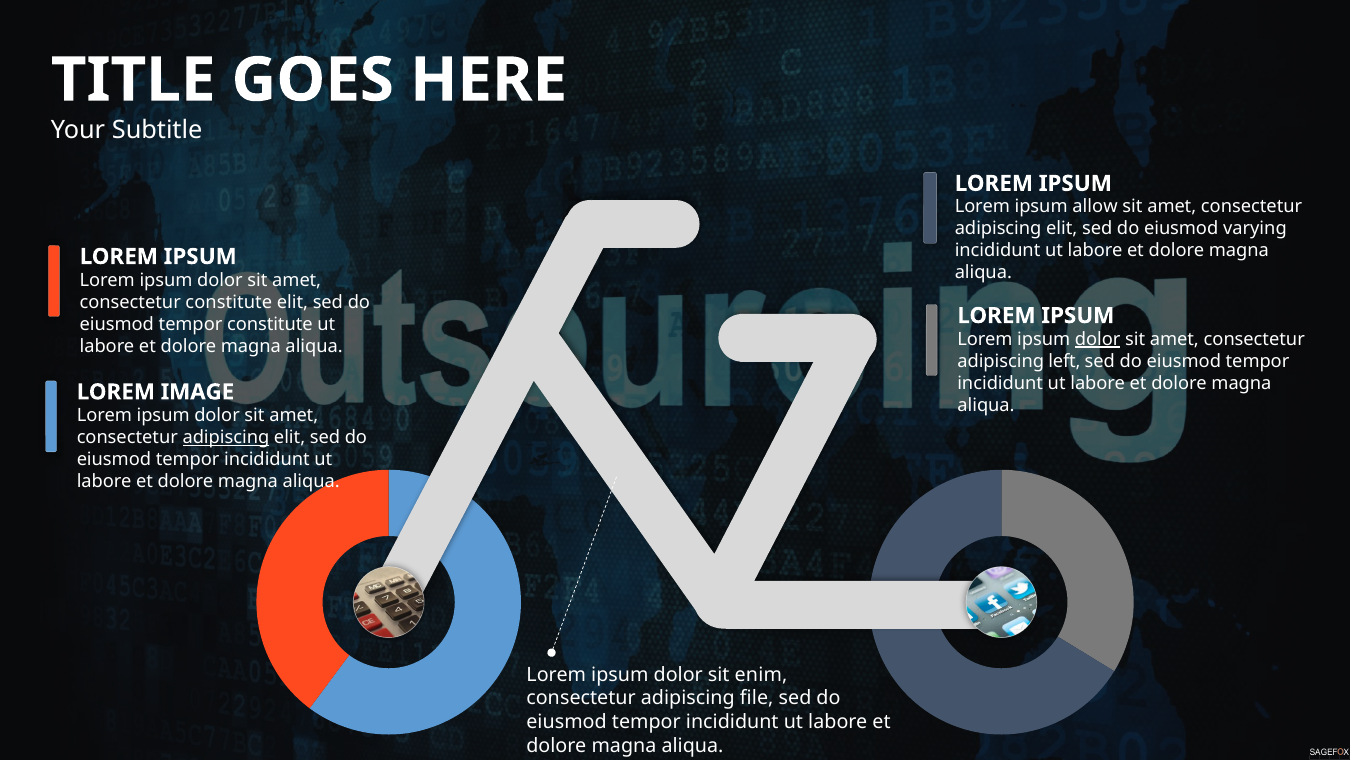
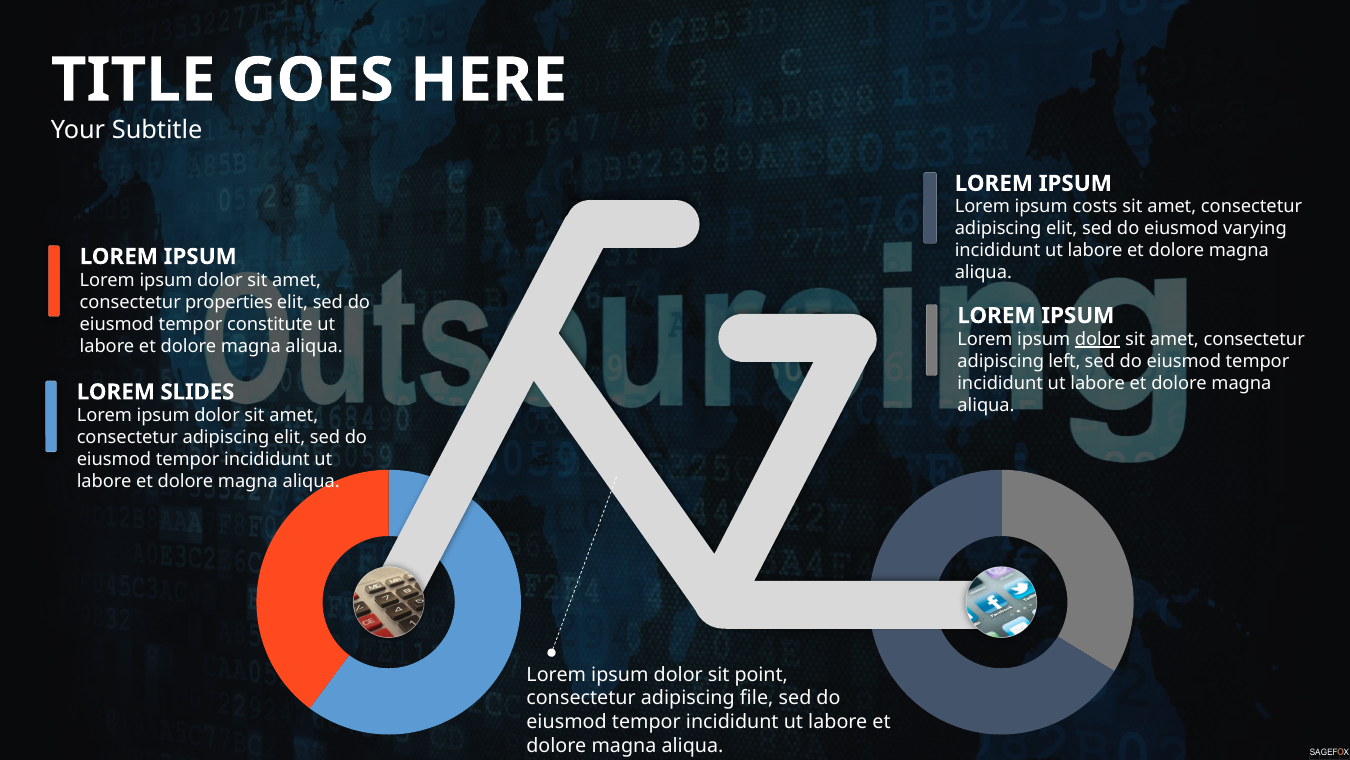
allow: allow -> costs (1095, 207)
consectetur constitute: constitute -> properties (229, 302)
IMAGE: IMAGE -> SLIDES (197, 392)
adipiscing underline: present -> none (226, 437)
enim: enim -> point (761, 674)
